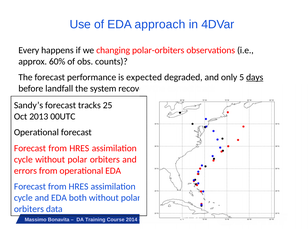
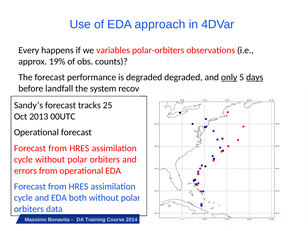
changing: changing -> variables (113, 50)
60%: 60% -> 19% (57, 61)
is expected: expected -> degraded (144, 77)
only underline: none -> present (229, 77)
